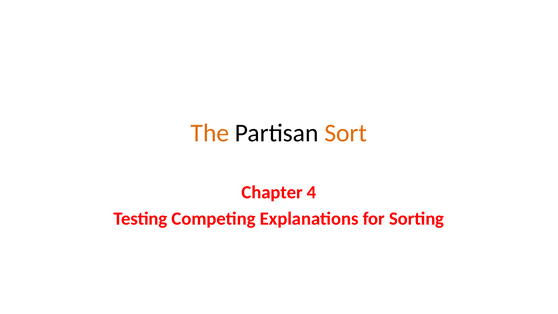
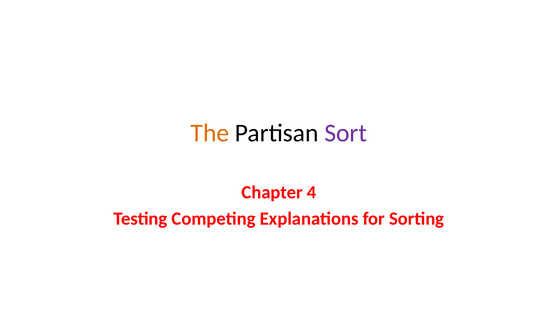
Sort colour: orange -> purple (346, 133)
